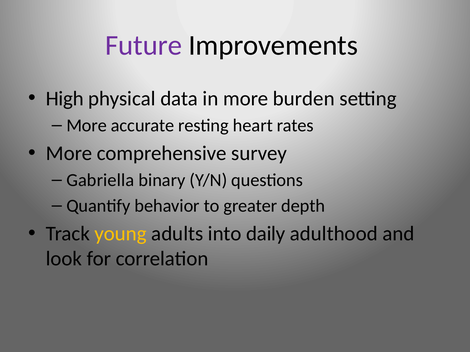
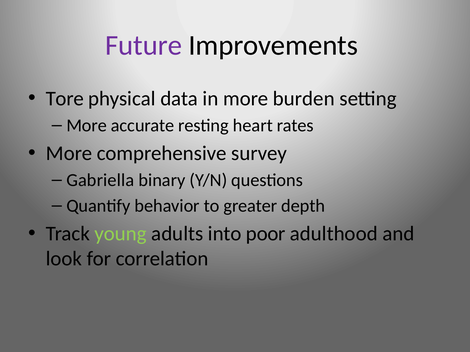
High: High -> Tore (65, 99)
young colour: yellow -> light green (121, 234)
daily: daily -> poor (266, 234)
